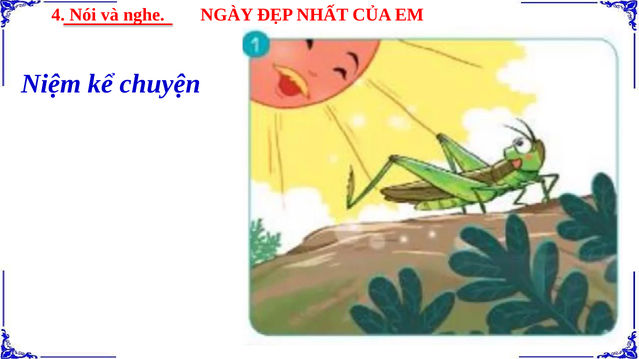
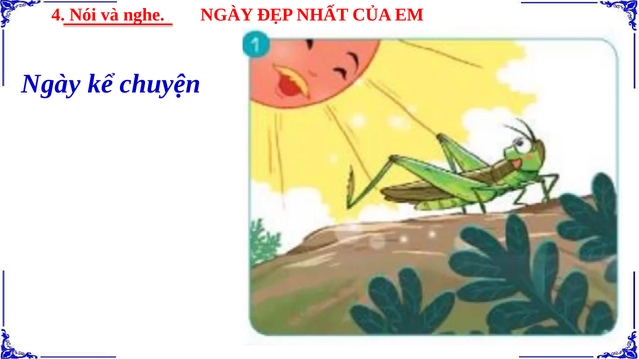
Niệm: Niệm -> Ngày (51, 84)
